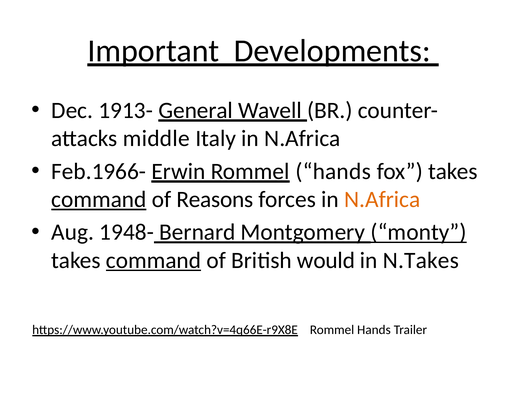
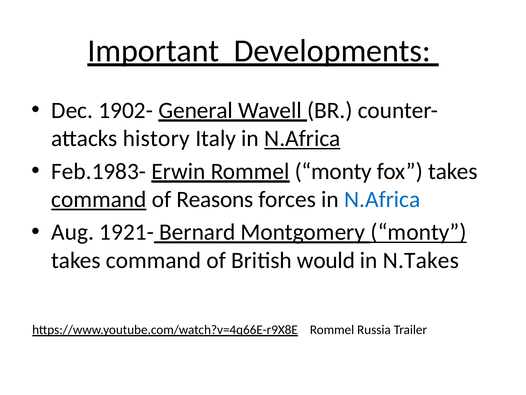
1913-: 1913- -> 1902- (126, 110)
middle: middle -> history (156, 138)
N.Africa underline: none -> present (302, 138)
Feb.1966-: Feb.1966- -> Feb.1983- (99, 171)
hands: hands -> monty (333, 171)
N.Africa colour: orange -> blue (382, 199)
1948-: 1948- -> 1921- (127, 232)
command underline: present -> none (153, 260)
https://www.youtube.com/watch?v=4q66E-r9X8E Rommel Hands: Hands -> Russia (374, 330)
